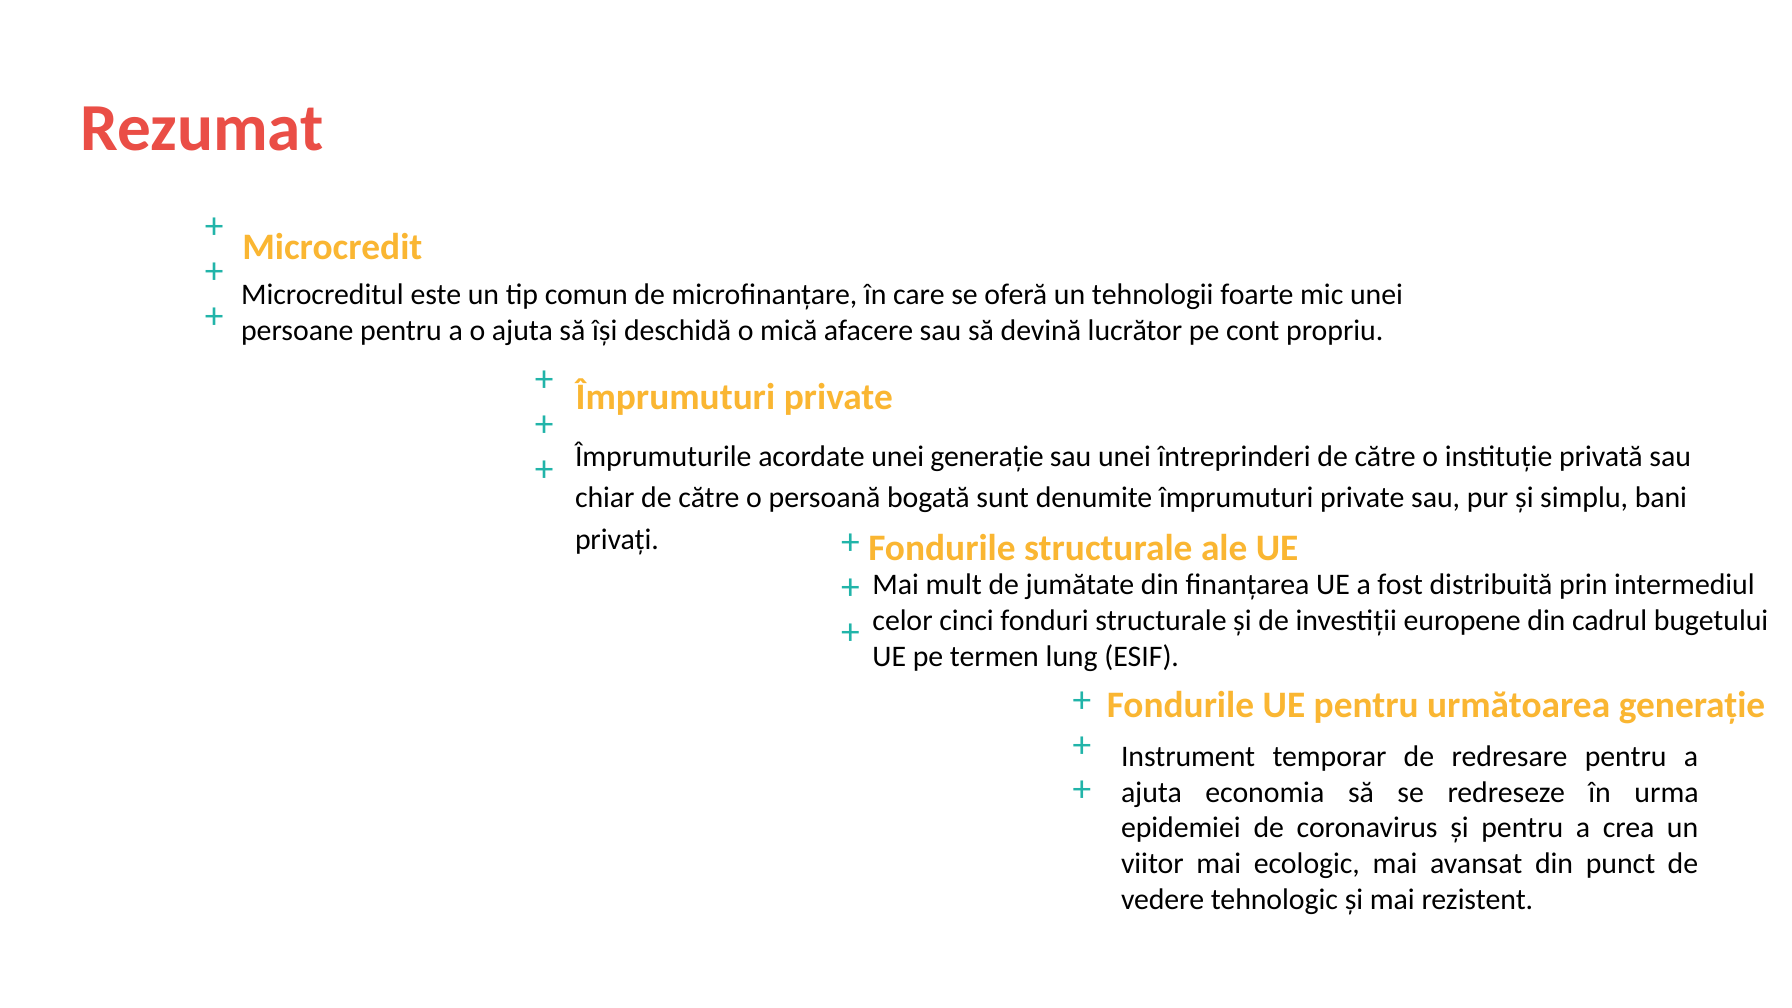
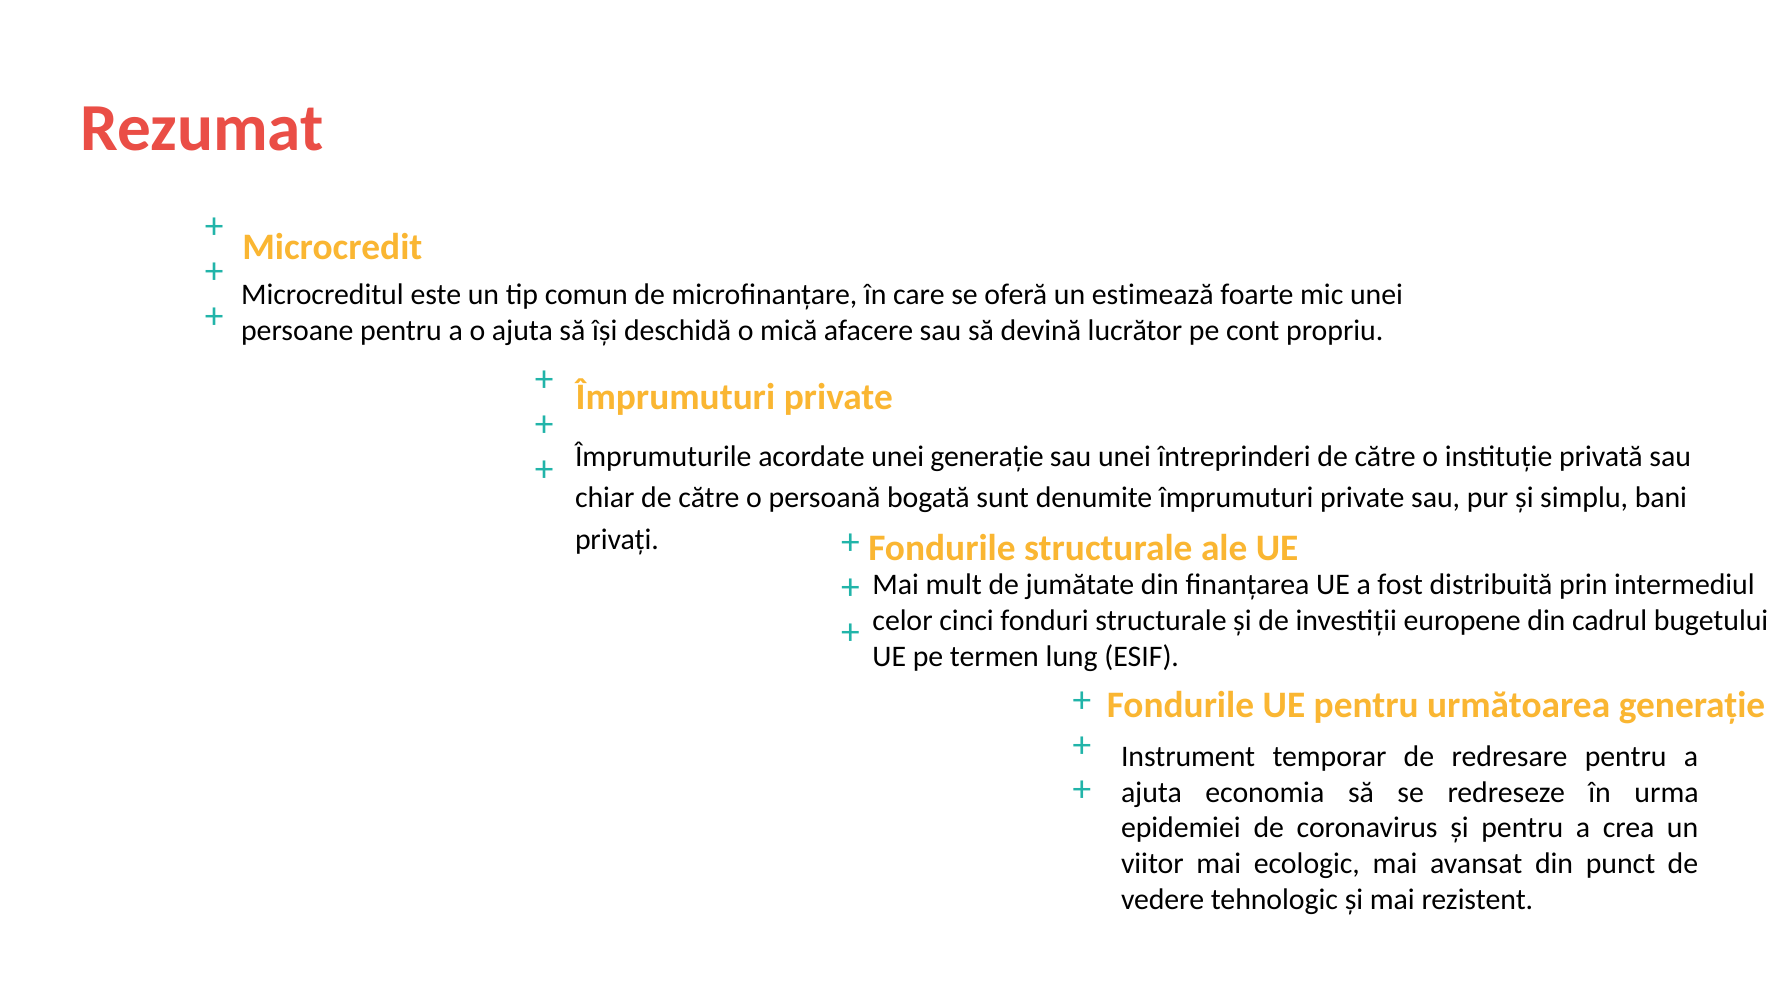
tehnologii: tehnologii -> estimează (1153, 295)
